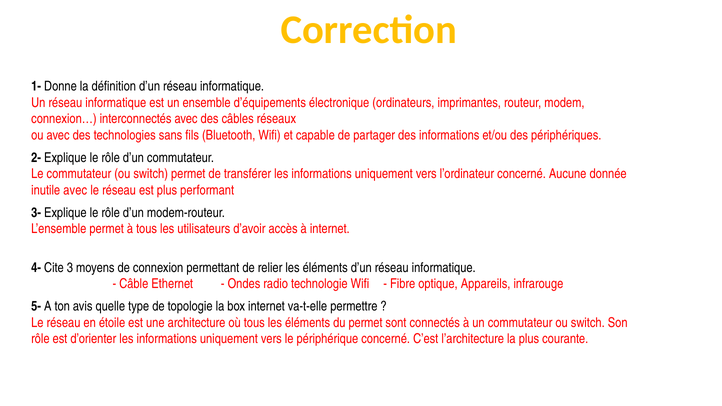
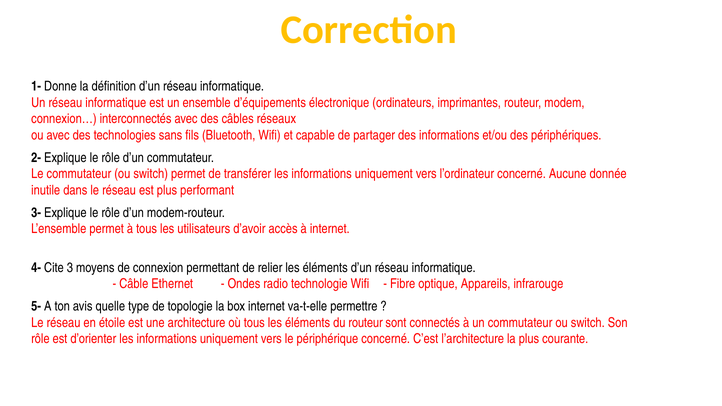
inutile avec: avec -> dans (75, 190)
du permet: permet -> routeur (366, 323)
